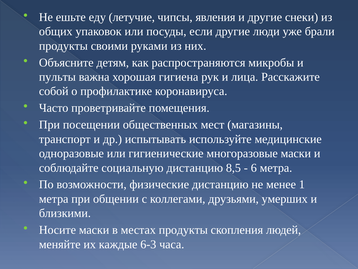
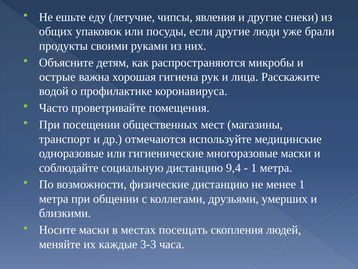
пульты: пульты -> острые (57, 77)
собой: собой -> водой (54, 91)
испытывать: испытывать -> отмечаются (155, 139)
8,5: 8,5 -> 9,4 (233, 167)
6: 6 -> 1 (254, 167)
местах продукты: продукты -> посещать (183, 230)
6-3: 6-3 -> 3-3 (148, 244)
